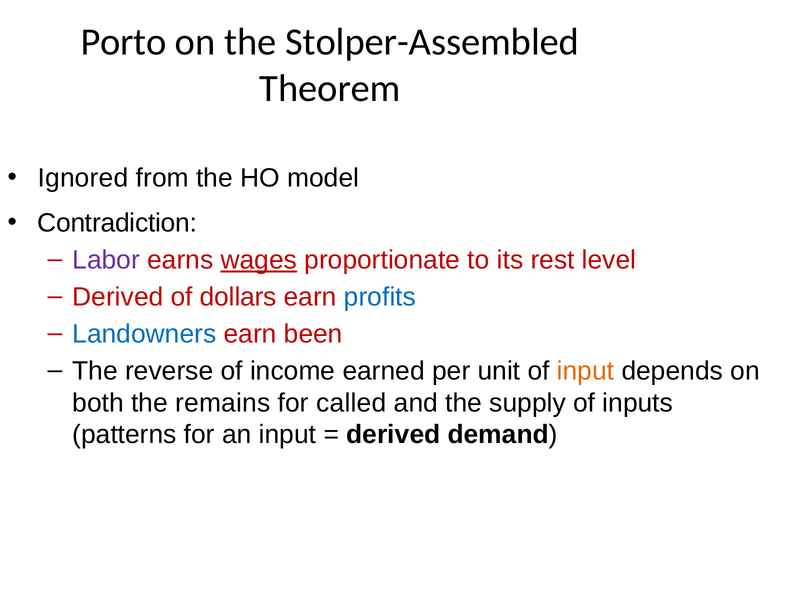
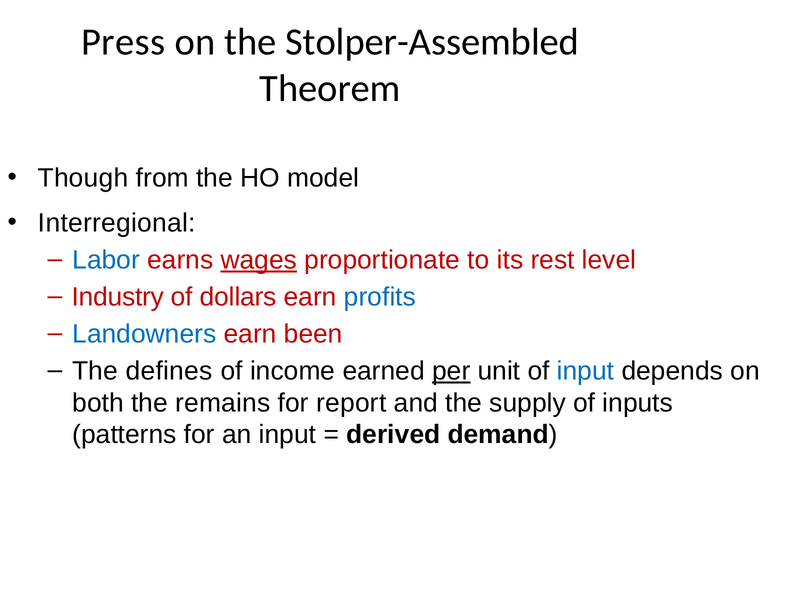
Porto: Porto -> Press (123, 42)
Ignored: Ignored -> Though (83, 178)
Contradiction: Contradiction -> Interregional (117, 223)
Labor colour: purple -> blue (106, 260)
Derived: Derived -> Industry (118, 297)
reverse: reverse -> defines (169, 371)
per underline: none -> present (451, 371)
input colour: orange -> blue (586, 371)
called: called -> report (351, 403)
